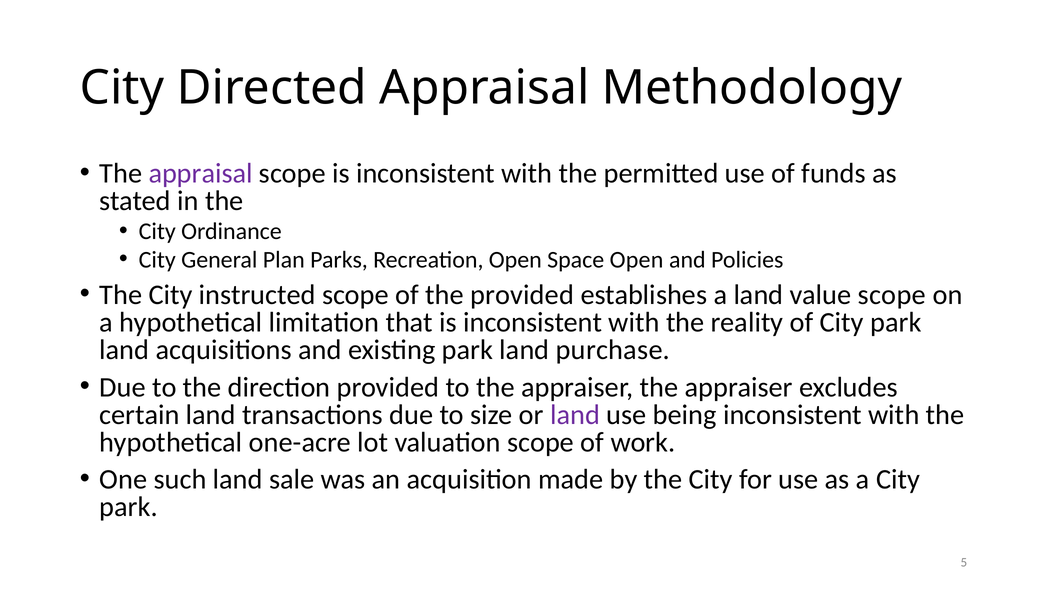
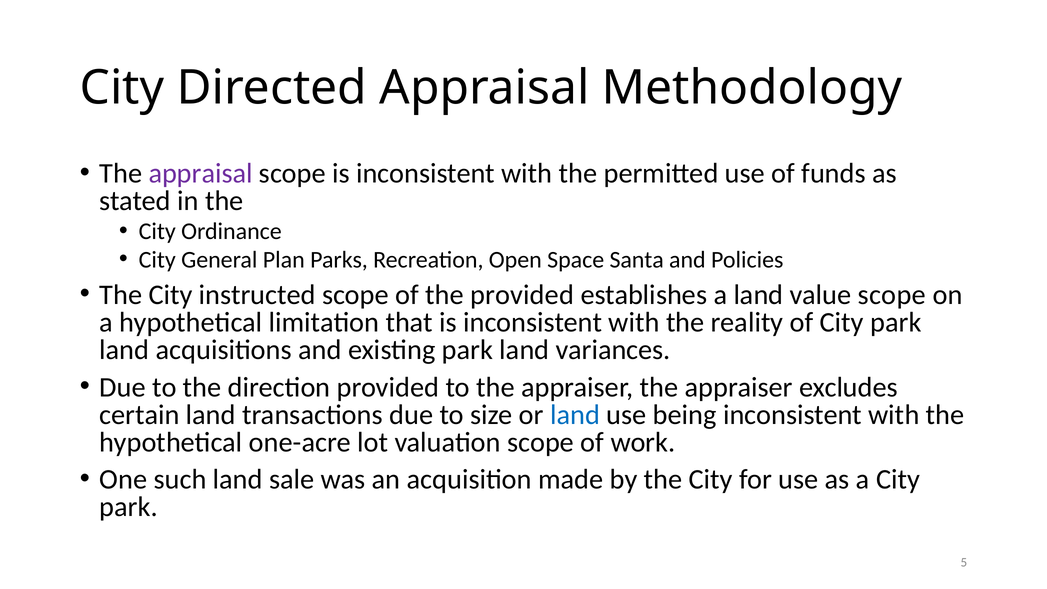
Space Open: Open -> Santa (637, 260)
purchase: purchase -> variances (613, 350)
land colour: purple -> blue (575, 415)
